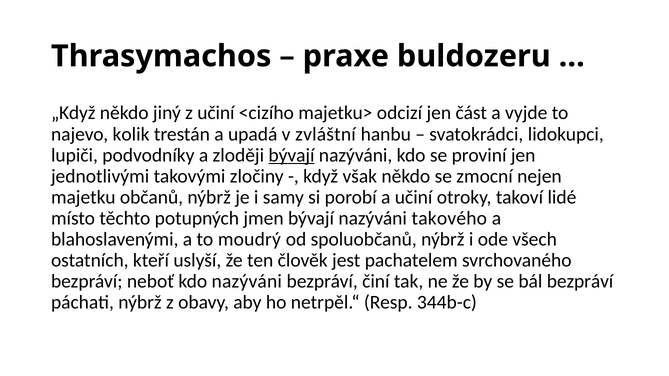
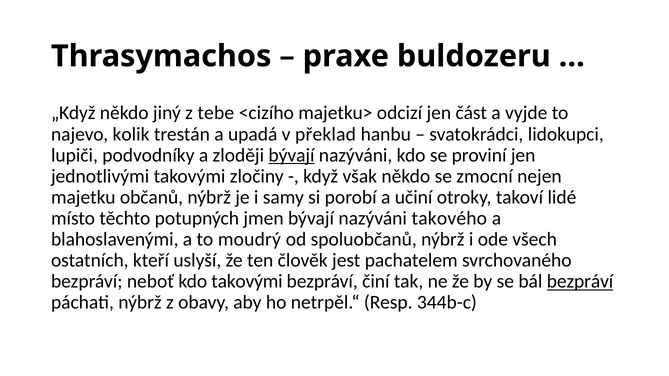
z učiní: učiní -> tebe (216, 113)
zvláštní: zvláštní -> překlad (326, 134)
kdo nazýváni: nazýváni -> takovými (247, 282)
bezpráví underline: none -> present (580, 282)
